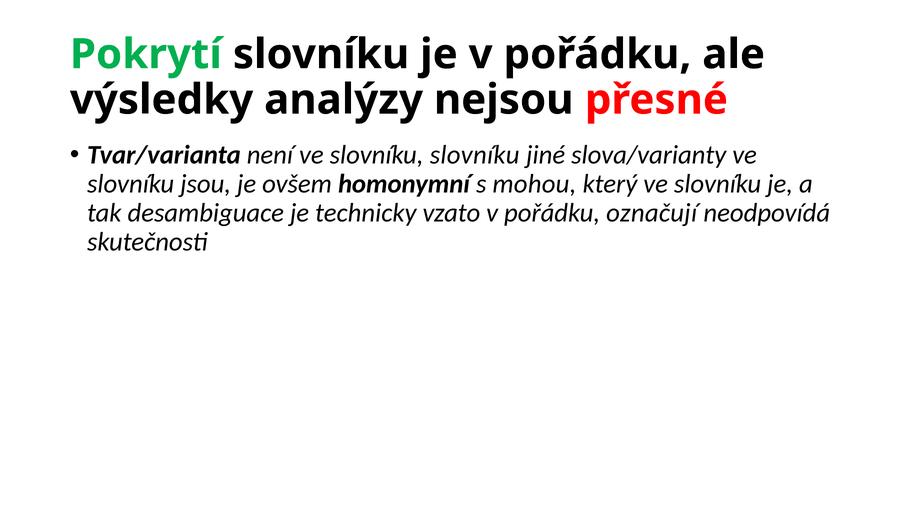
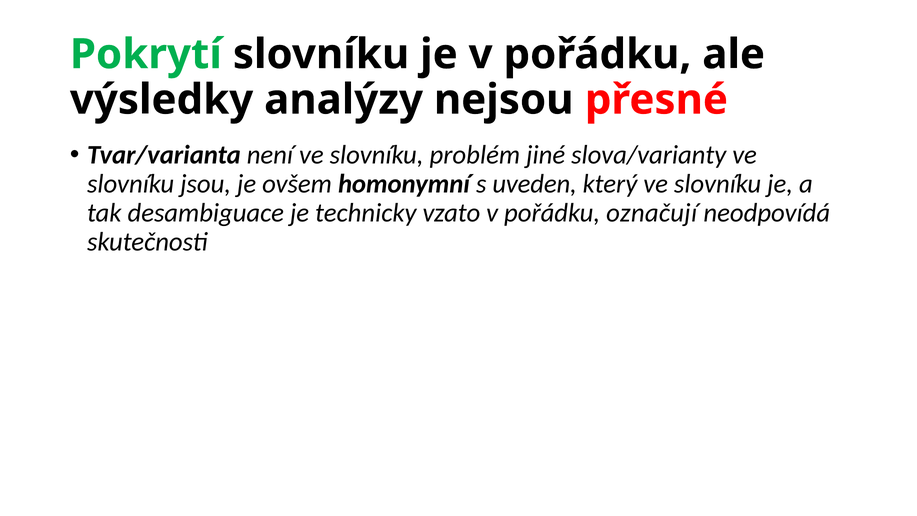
slovníku slovníku: slovníku -> problém (475, 155)
mohou: mohou -> uveden (535, 184)
